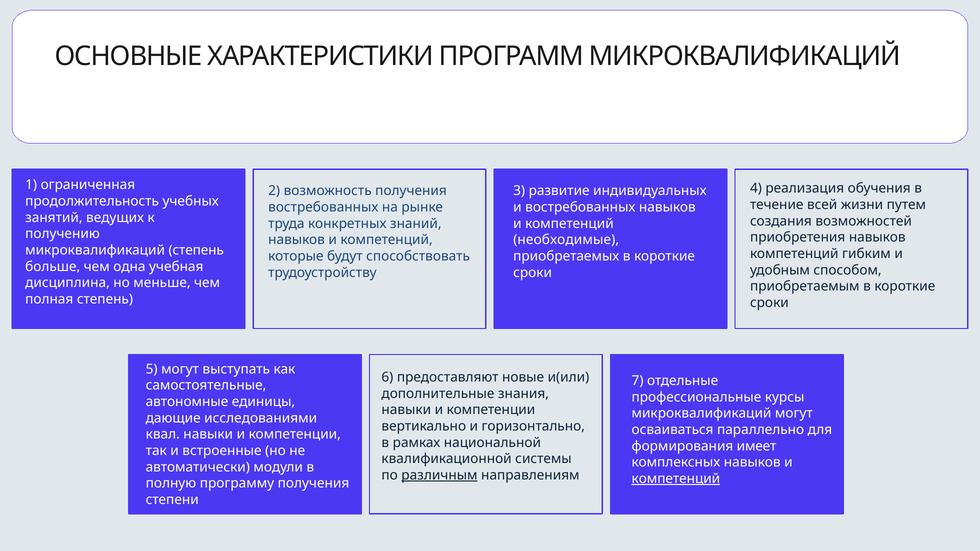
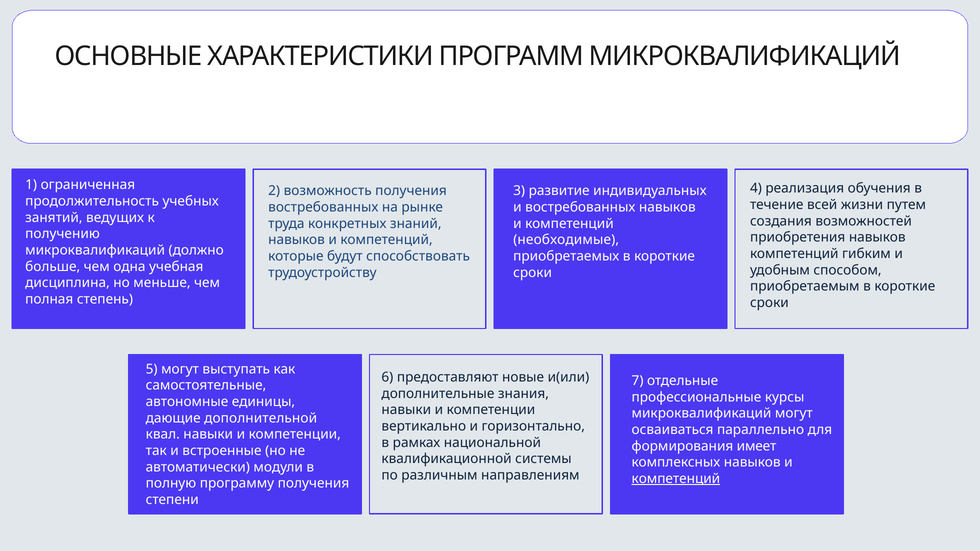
микроквалификаций степень: степень -> должно (196, 250)
исследованиями: исследованиями -> дополнительной (261, 418)
различным underline: present -> none (439, 475)
